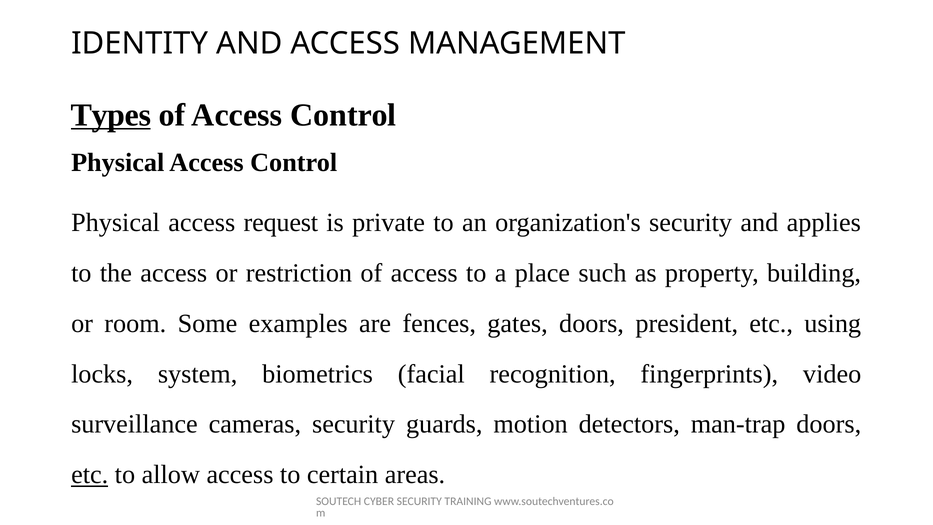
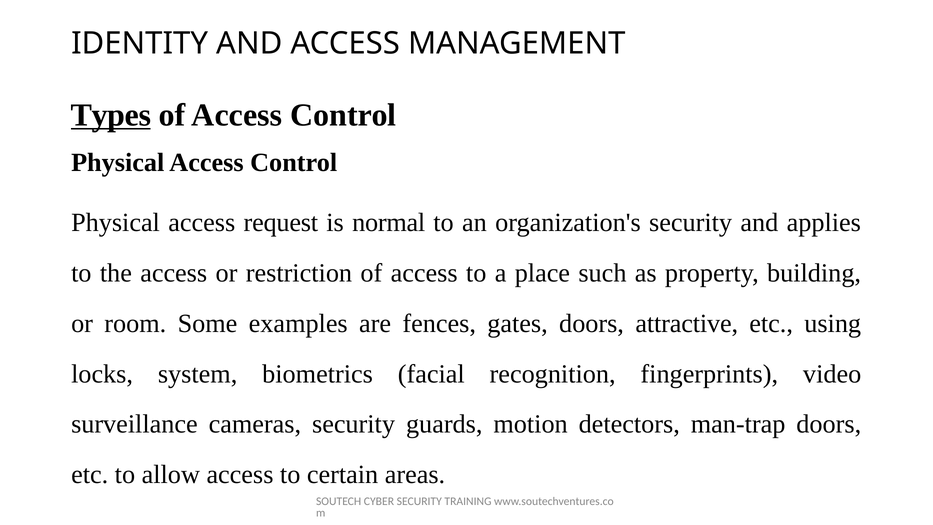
private: private -> normal (389, 222)
president: president -> attractive (687, 323)
etc underline: present -> none (90, 475)
